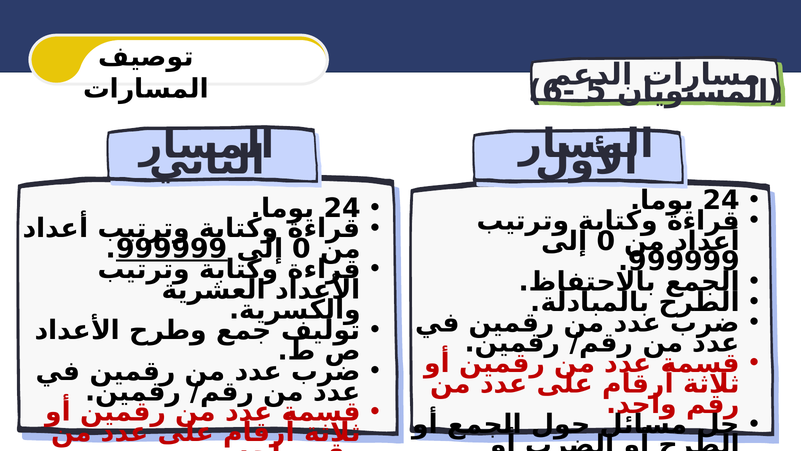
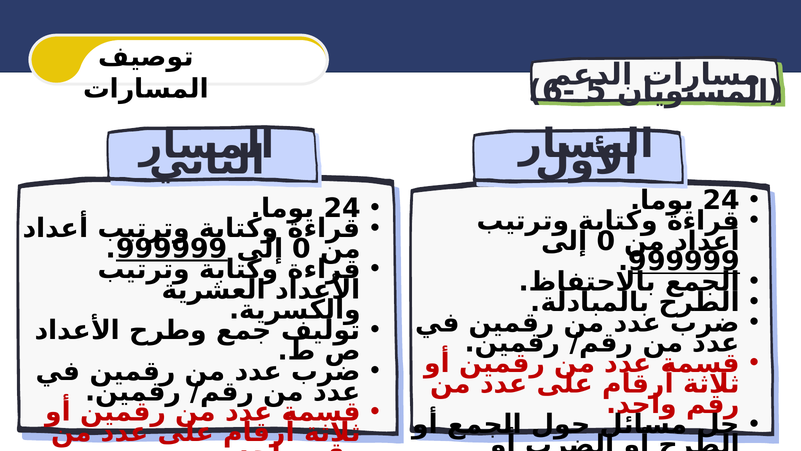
999999 underline: none -> present (684, 261)
